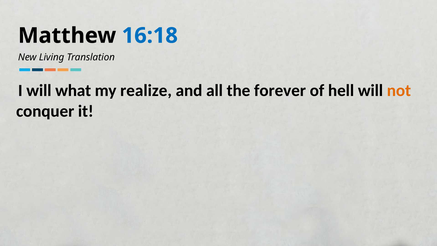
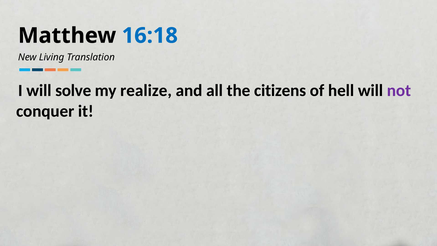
what: what -> solve (73, 91)
forever: forever -> citizens (280, 91)
not colour: orange -> purple (399, 91)
